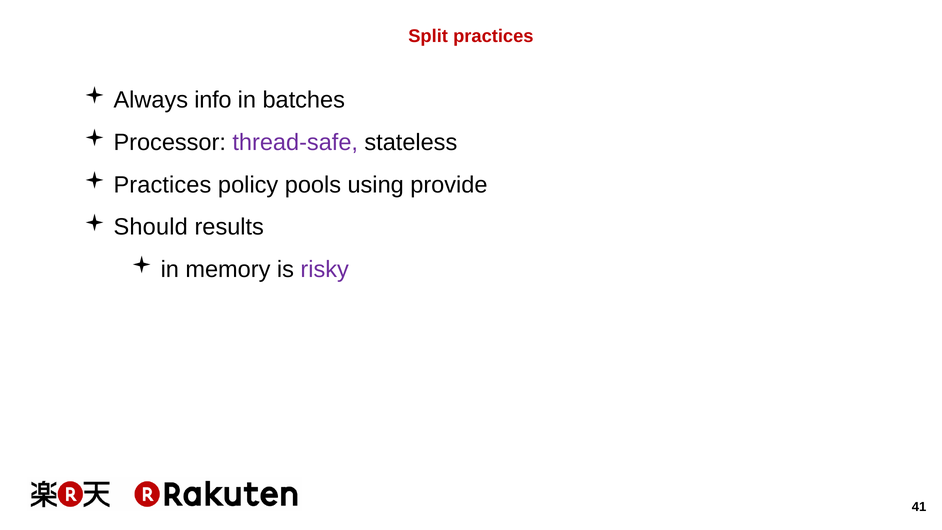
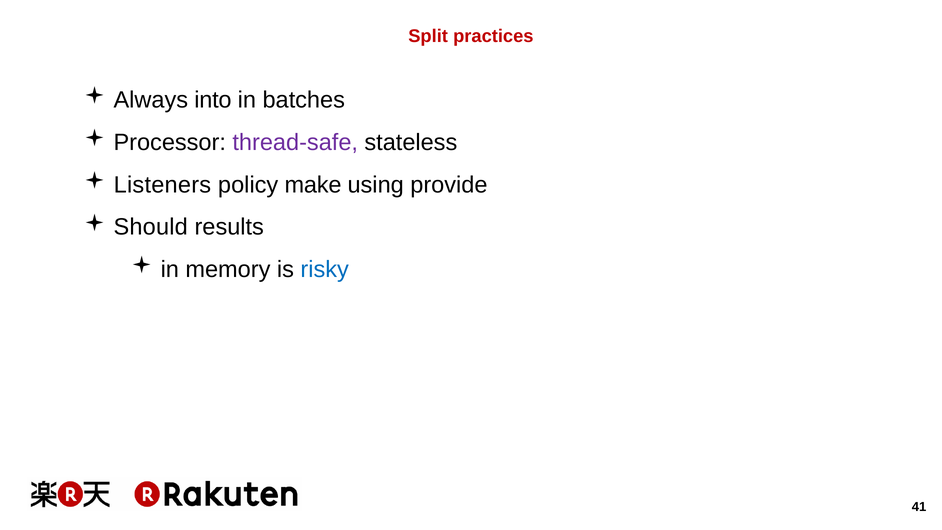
info: info -> into (213, 100)
Practices: Practices -> Listeners (162, 185)
pools: pools -> make (313, 185)
risky colour: purple -> blue (325, 270)
